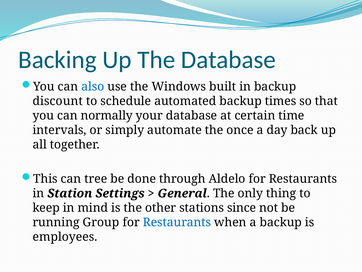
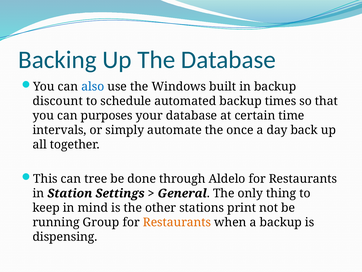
normally: normally -> purposes (107, 115)
since: since -> print (242, 208)
Restaurants colour: blue -> orange (177, 222)
employees: employees -> dispensing (65, 237)
